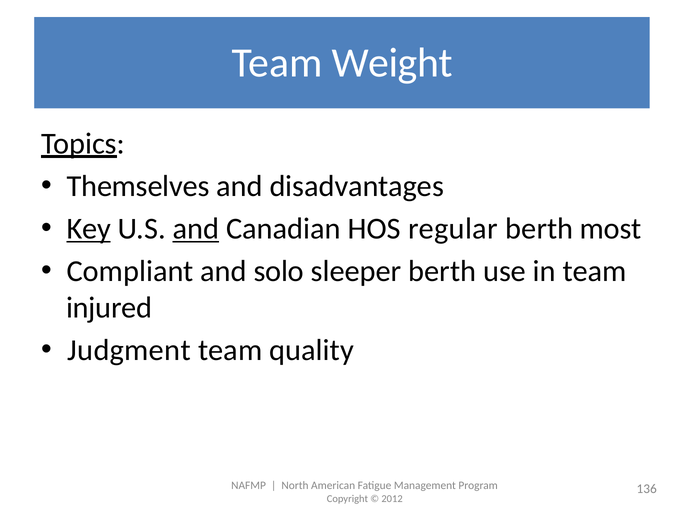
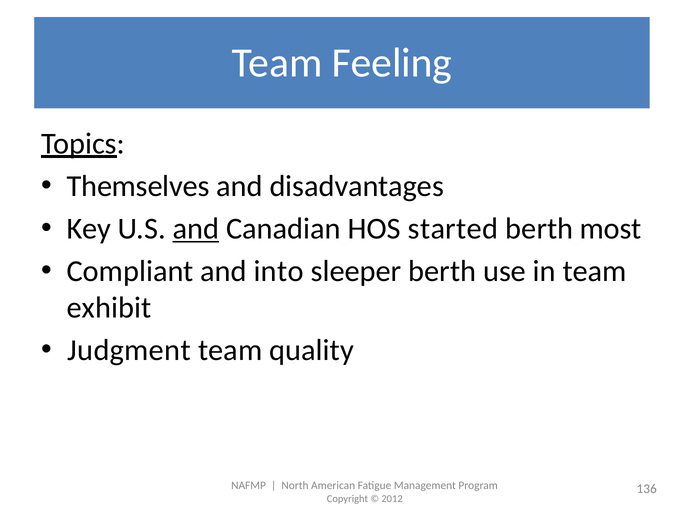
Weight: Weight -> Feeling (392, 63)
Key underline: present -> none (89, 229)
regular: regular -> started (453, 229)
solo: solo -> into (279, 271)
injured: injured -> exhibit (109, 308)
